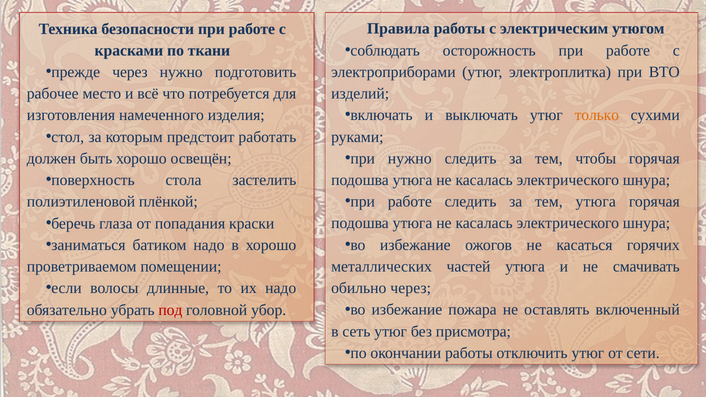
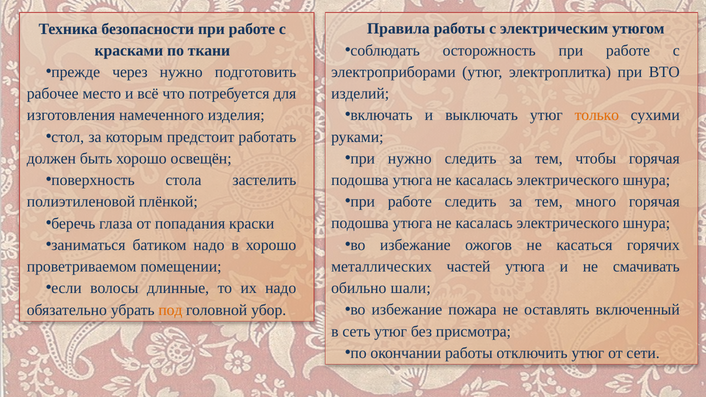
тем утюга: утюга -> много (596, 202)
обильно через: через -> шали (411, 288)
под colour: red -> orange (170, 310)
